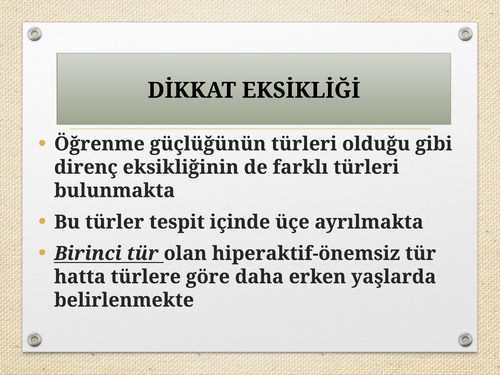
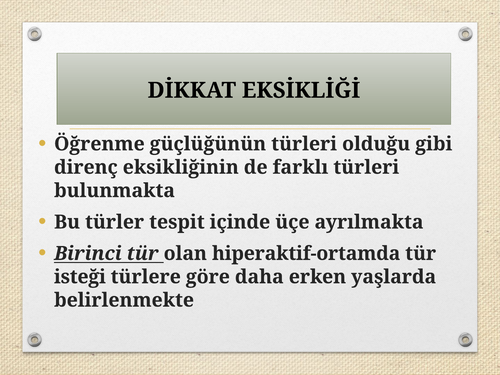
hiperaktif-önemsiz: hiperaktif-önemsiz -> hiperaktif-ortamda (306, 254)
hatta: hatta -> isteği (80, 277)
